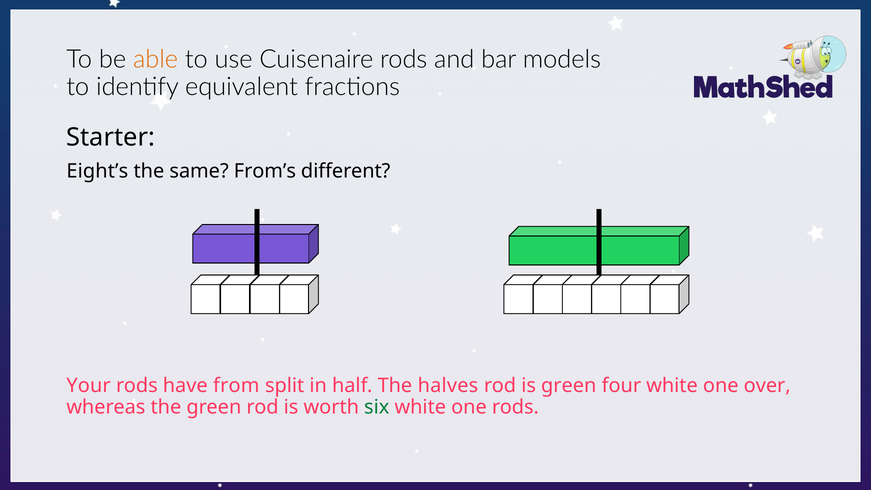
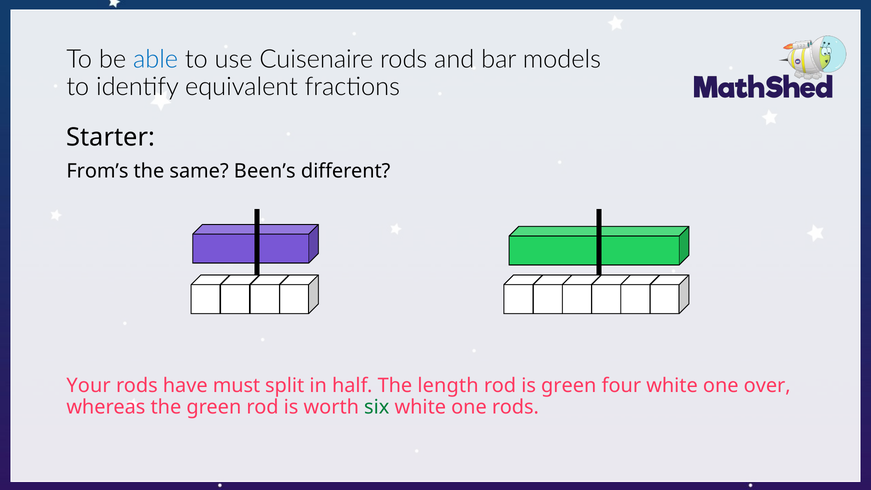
able colour: orange -> blue (156, 60)
Eight’s: Eight’s -> From’s (97, 171)
From’s: From’s -> Been’s (265, 171)
from: from -> must (236, 385)
halves: halves -> length (448, 385)
